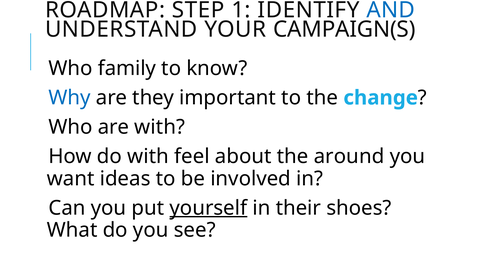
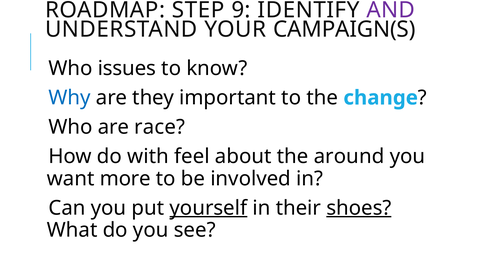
1: 1 -> 9 (241, 10)
AND colour: blue -> purple (391, 10)
family: family -> issues (127, 68)
are with: with -> race (160, 127)
ideas: ideas -> more (125, 178)
shoes underline: none -> present (359, 208)
